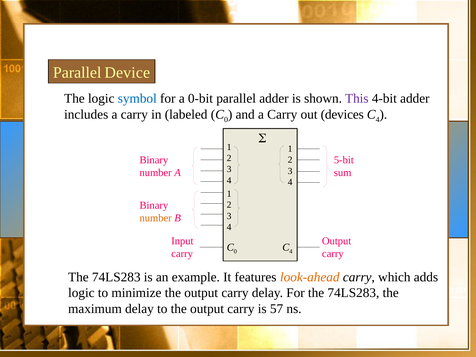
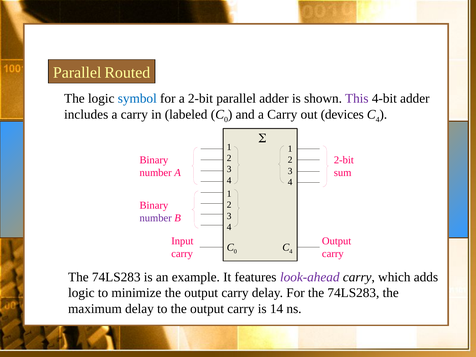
Device: Device -> Routed (127, 72)
a 0-bit: 0-bit -> 2-bit (200, 98)
5-bit: 5-bit -> 2-bit (344, 160)
number colour: orange -> purple (156, 218)
look-ahead colour: orange -> purple (310, 277)
57: 57 -> 14 (277, 309)
